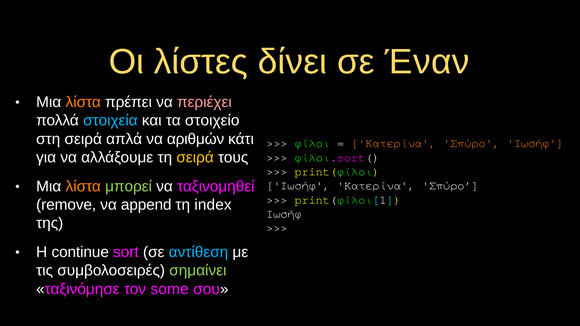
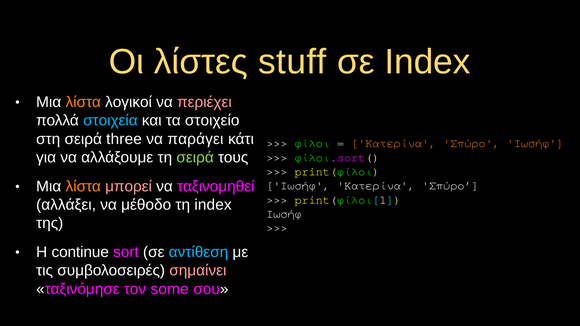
δίνει: δίνει -> stuff (292, 62)
σε Έναν: Έναν -> Index (427, 62)
πρέπει: πρέπει -> λογικοί (129, 102)
απλά: απλά -> three (124, 139)
αριθμών: αριθμών -> παράγει (195, 139)
σειρά colour: yellow -> light green (195, 158)
μπορεί colour: light green -> pink (129, 186)
remove: remove -> αλλάξει (66, 205)
append: append -> μέθοδο (146, 205)
σημαίνει colour: light green -> pink (198, 271)
